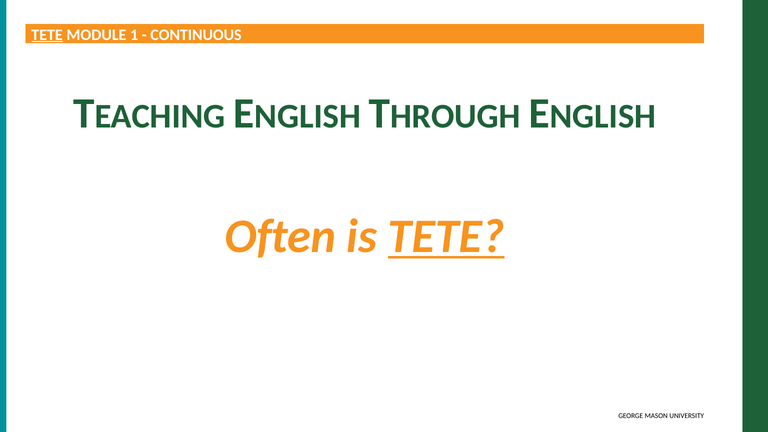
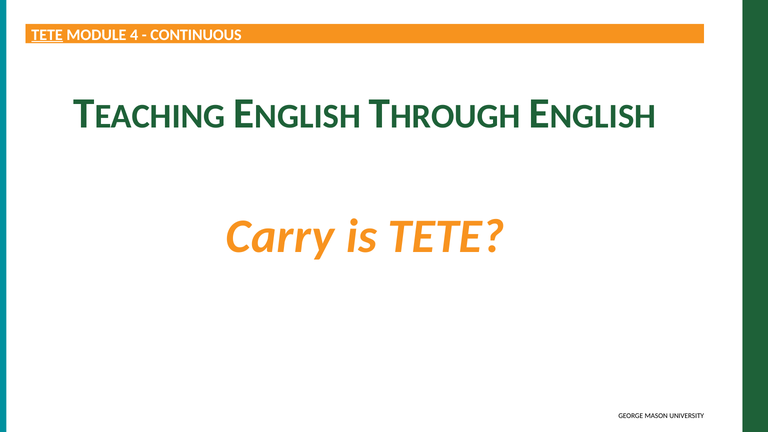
1: 1 -> 4 (134, 35)
Often: Often -> Carry (280, 237)
TETE underline: present -> none (446, 237)
